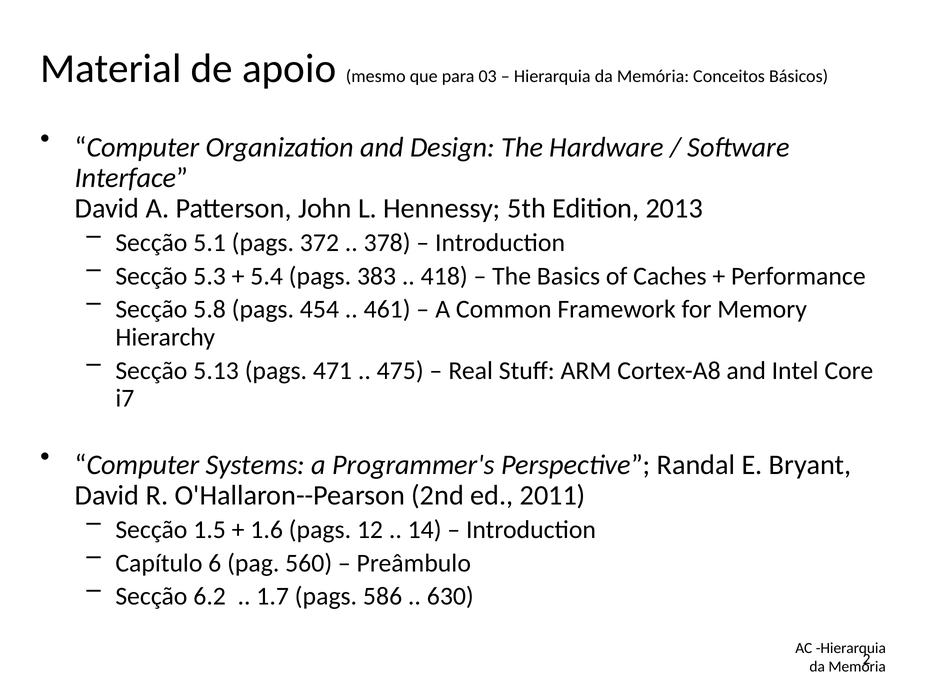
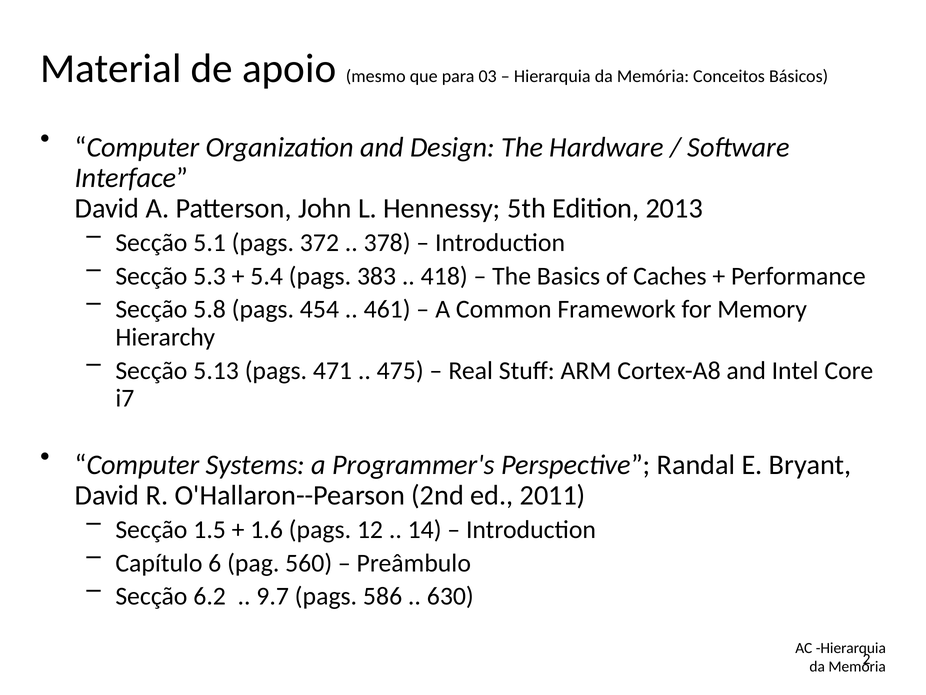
1.7: 1.7 -> 9.7 (273, 596)
